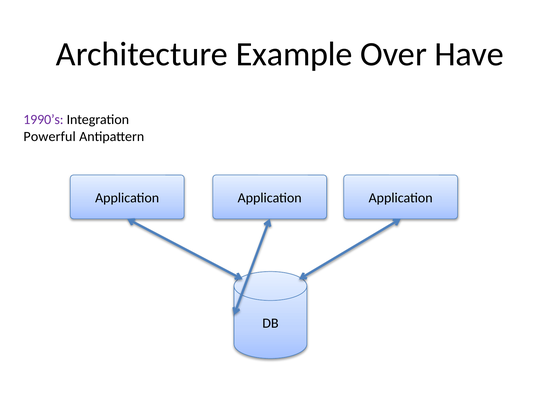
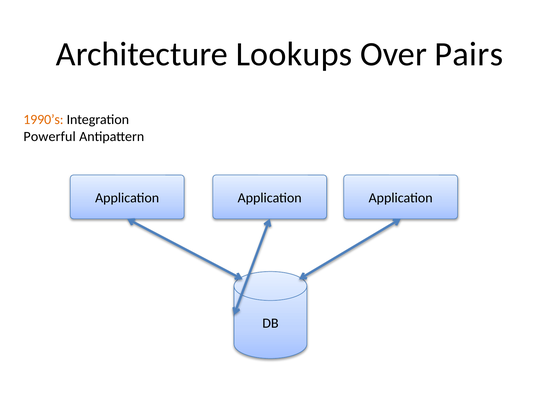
Example: Example -> Lookups (294, 54)
Have: Have -> Pairs (469, 54)
1990’s colour: purple -> orange (43, 120)
